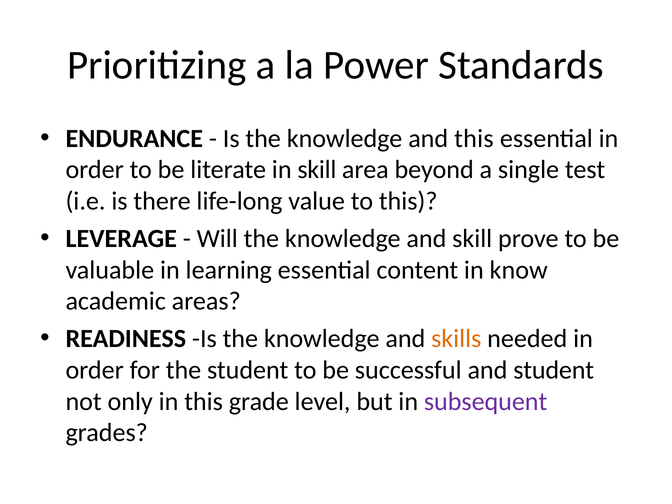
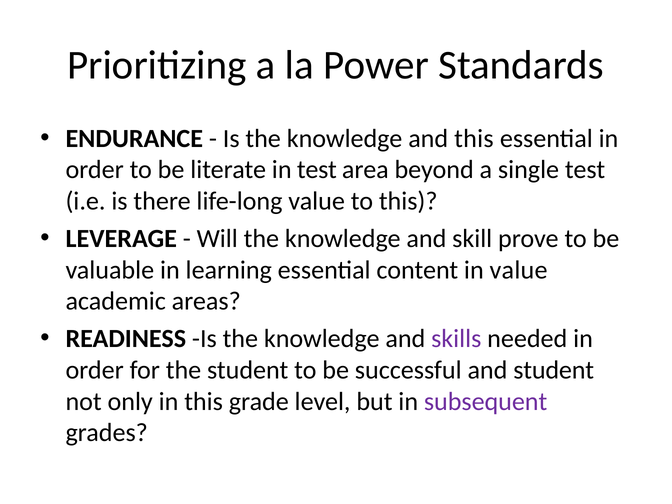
in skill: skill -> test (317, 170)
in know: know -> value (519, 270)
skills colour: orange -> purple (456, 339)
